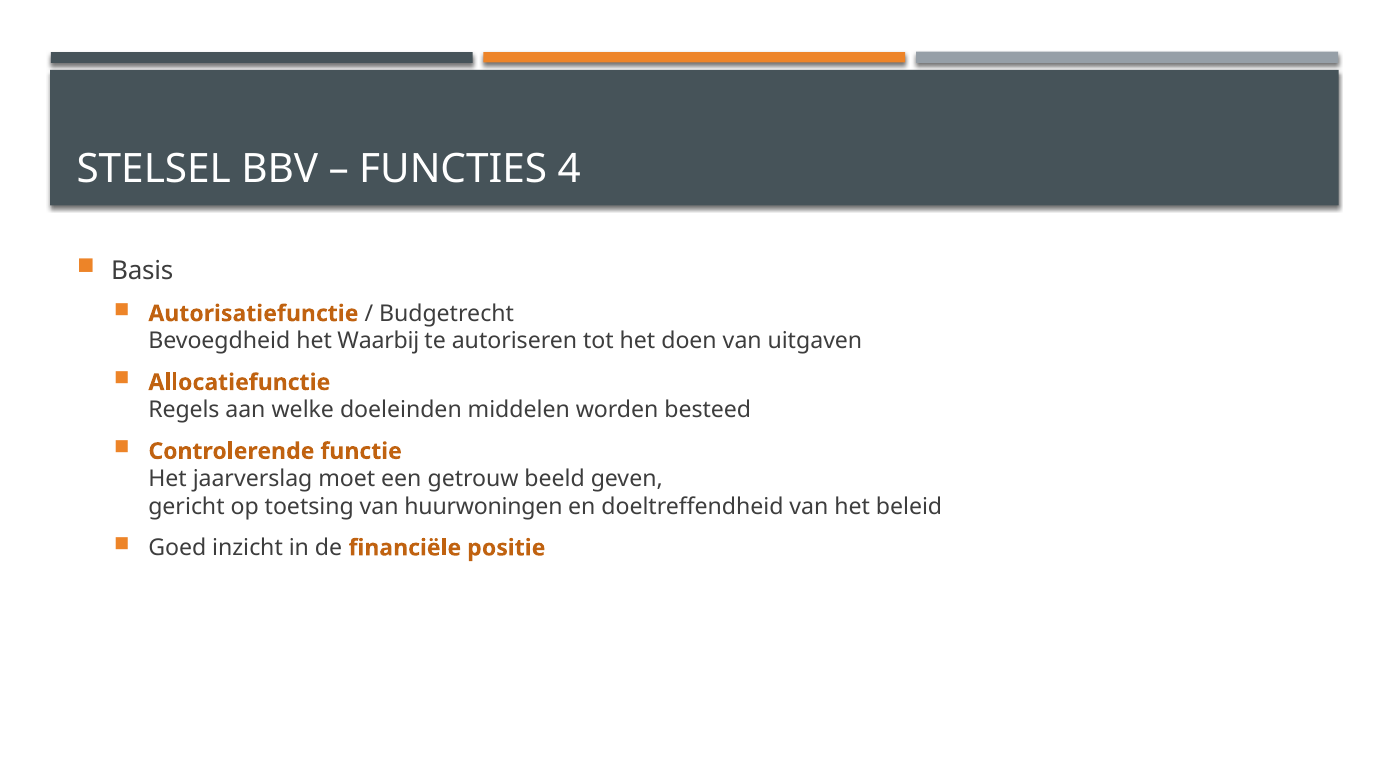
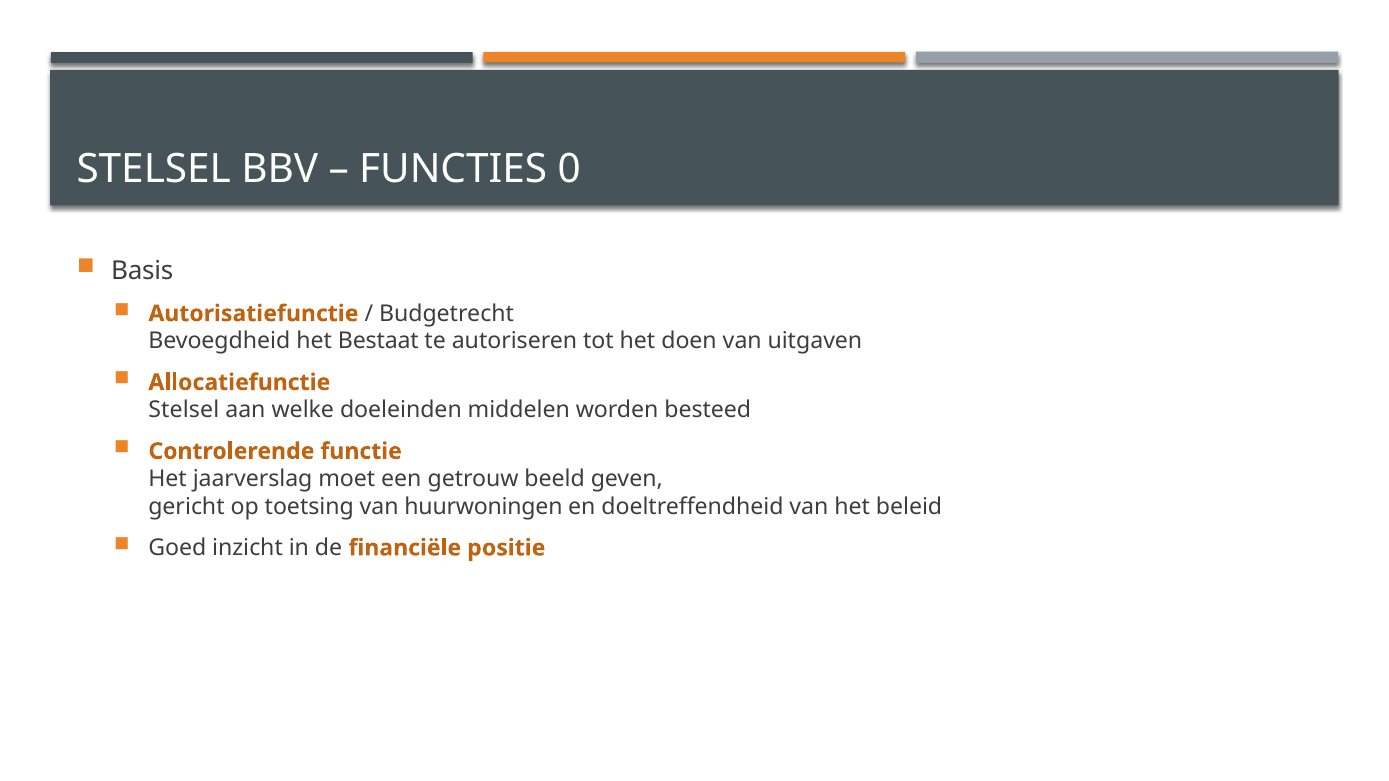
4: 4 -> 0 (569, 169)
Waarbij: Waarbij -> Bestaat (378, 341)
Regels: Regels -> Stelsel (184, 410)
